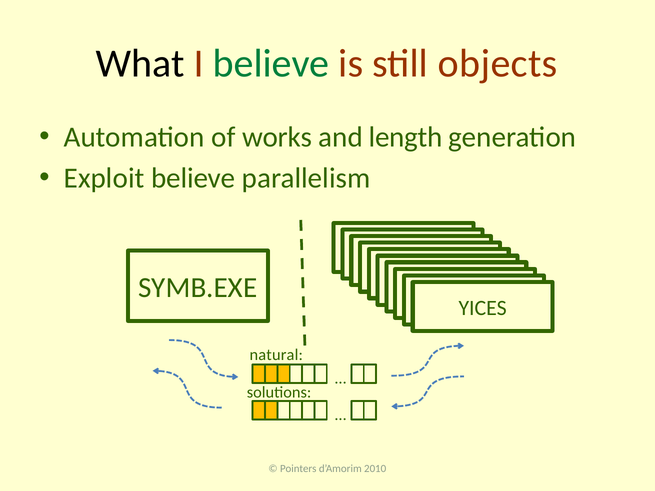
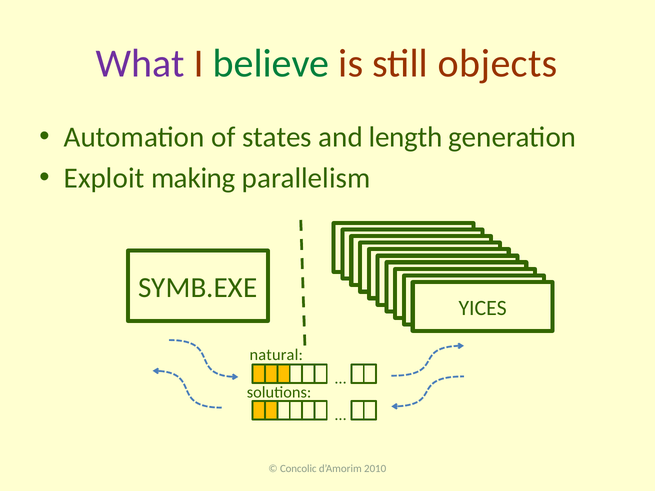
What colour: black -> purple (140, 63)
works: works -> states (277, 137)
Exploit believe: believe -> making (193, 178)
Pointers: Pointers -> Concolic (298, 469)
